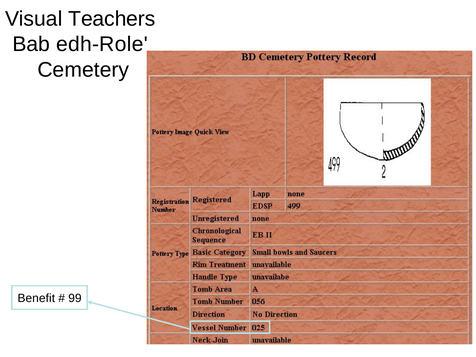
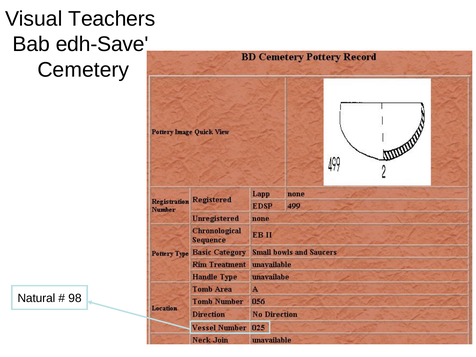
edh-Role: edh-Role -> edh-Save (102, 44)
Benefit: Benefit -> Natural (36, 298)
99: 99 -> 98 (75, 298)
